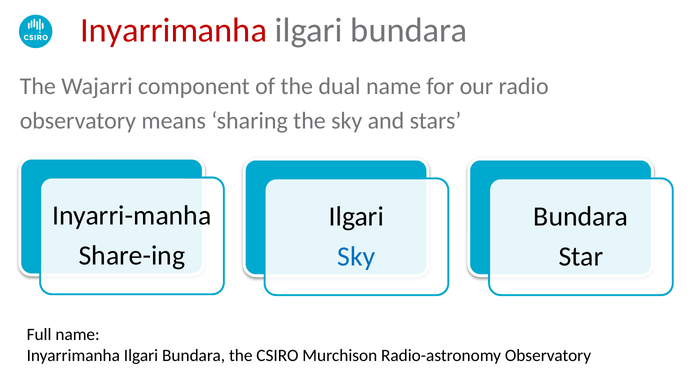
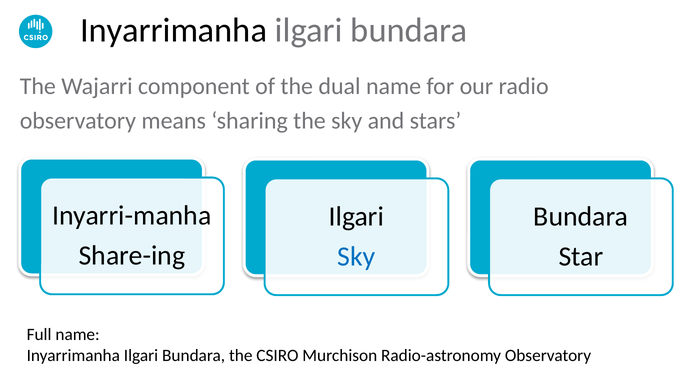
Inyarrimanha colour: red -> black (174, 30)
